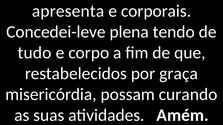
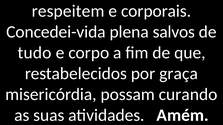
apresenta: apresenta -> respeitem (68, 11)
Concedei-leve: Concedei-leve -> Concedei-vida (56, 32)
tendo: tendo -> salvos (174, 32)
